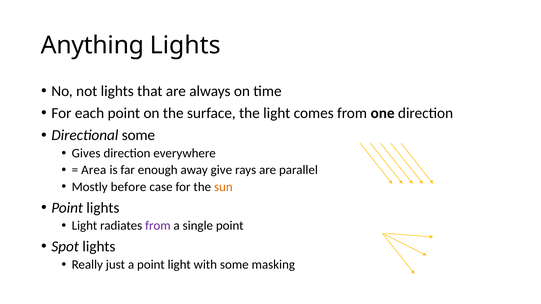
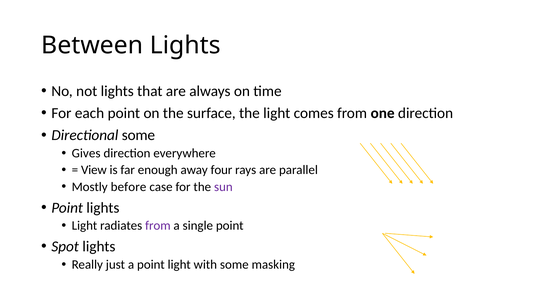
Anything: Anything -> Between (92, 45)
Area: Area -> View (94, 170)
give: give -> four (221, 170)
sun colour: orange -> purple (223, 187)
